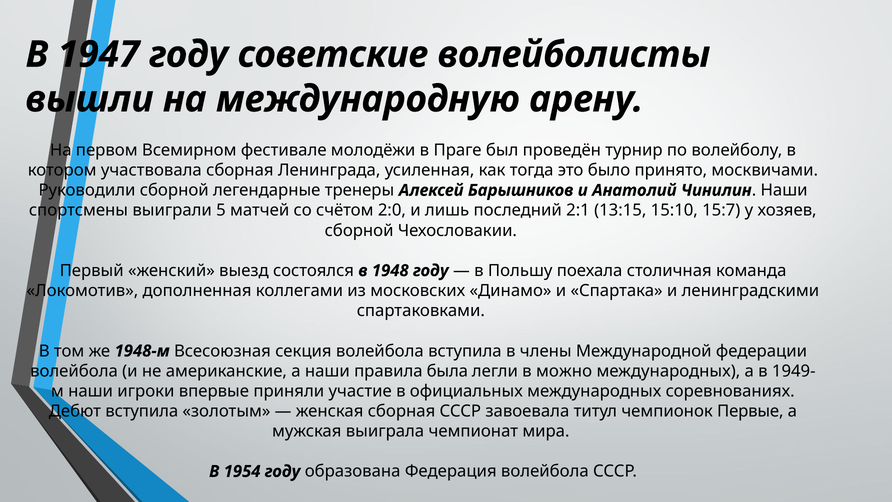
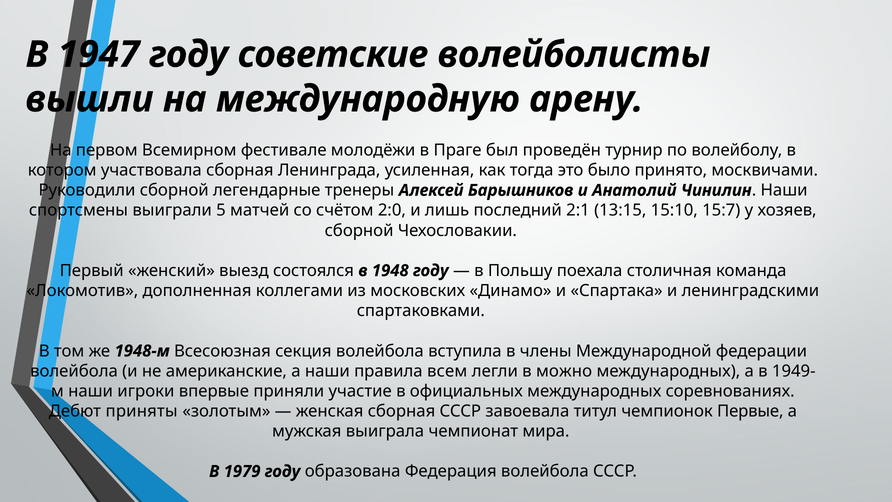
была: была -> всем (447, 371)
Дебют вступила: вступила -> приняты (142, 411)
1954: 1954 -> 1979 (242, 471)
